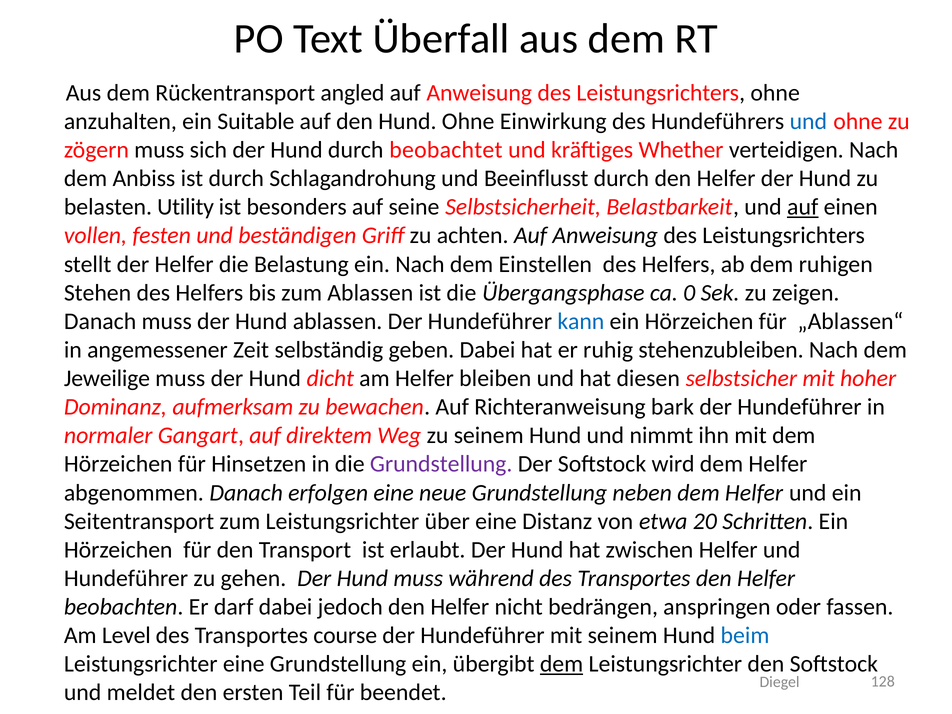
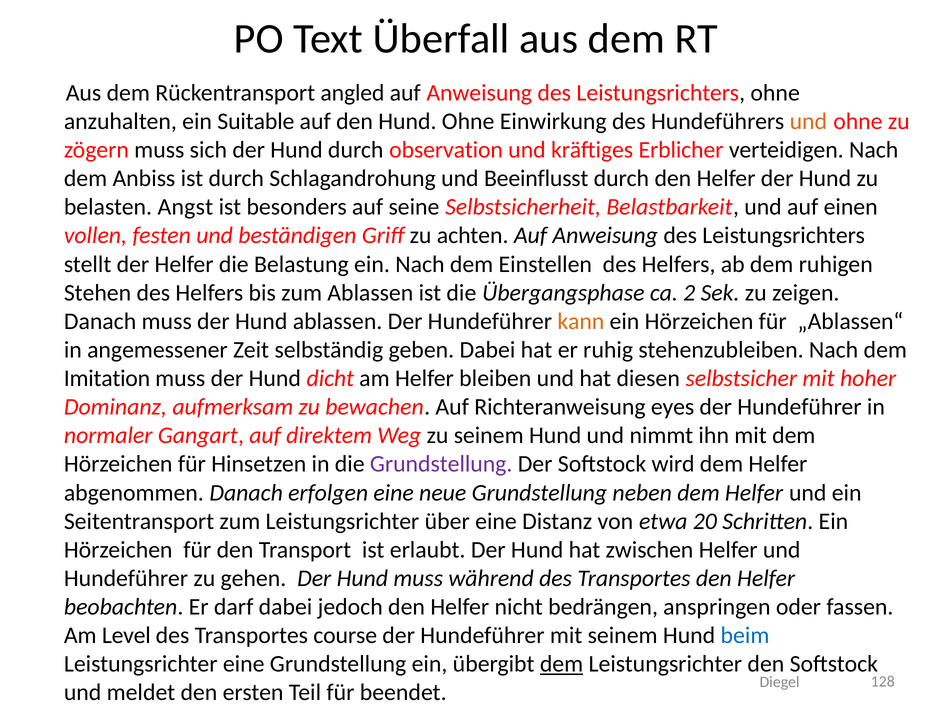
und colour: blue -> orange (808, 121)
beobachtet: beobachtet -> observation (446, 150)
Whether: Whether -> Erblicher (681, 150)
Utility: Utility -> Angst (185, 207)
auf underline: present -> none (803, 207)
0: 0 -> 2 (689, 293)
kann colour: blue -> orange (581, 321)
Jeweilige: Jeweilige -> Imitation (107, 378)
bark: bark -> eyes (673, 407)
